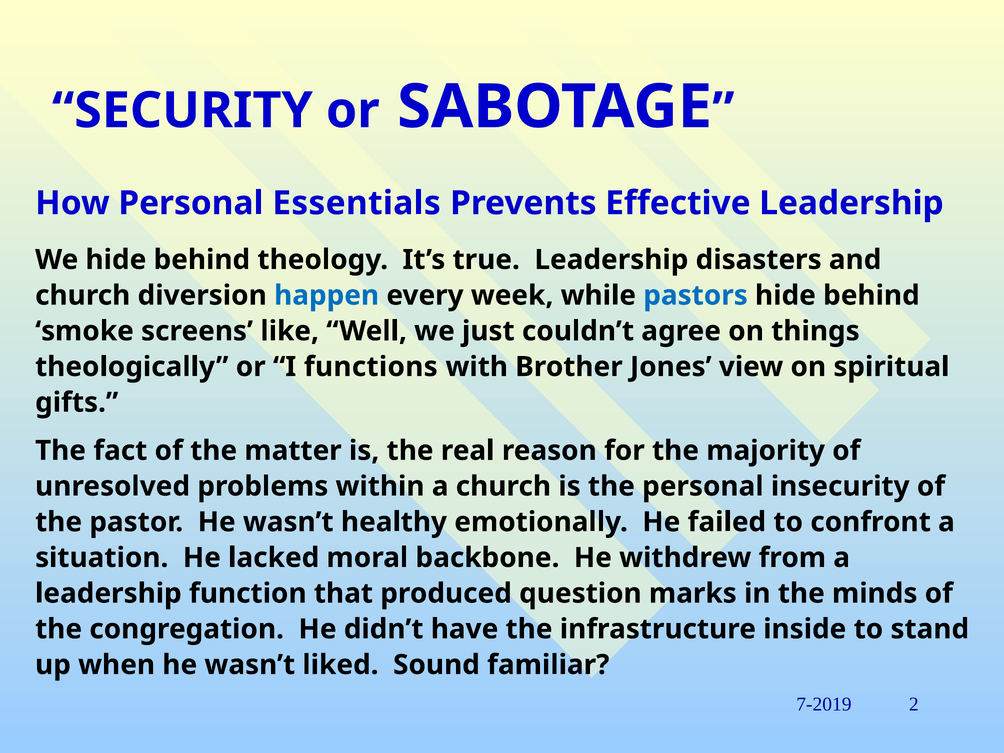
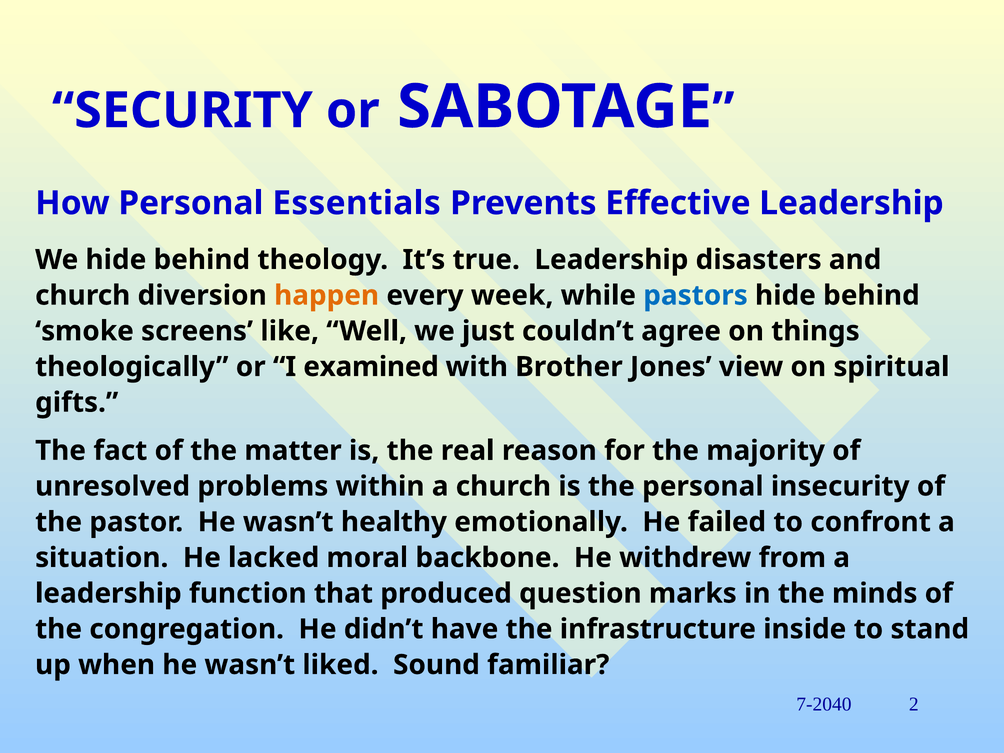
happen colour: blue -> orange (327, 295)
functions: functions -> examined (371, 367)
7-2019: 7-2019 -> 7-2040 (824, 704)
